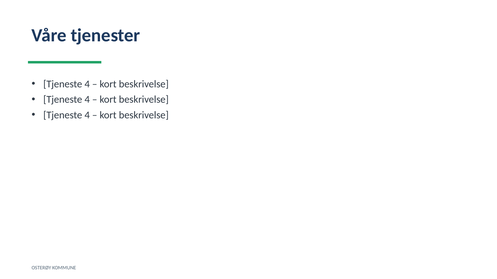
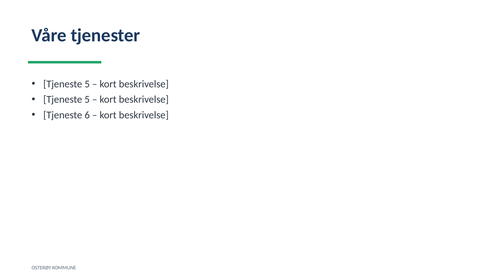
4: 4 -> 5 (87, 84)
4: 4 -> 5 (87, 100)
4: 4 -> 6 (87, 115)
